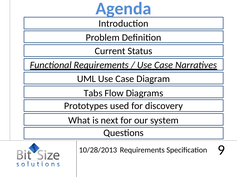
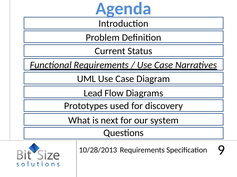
Tabs: Tabs -> Lead (93, 94)
